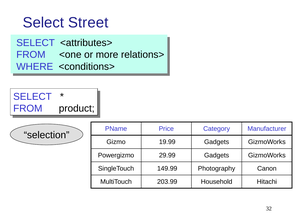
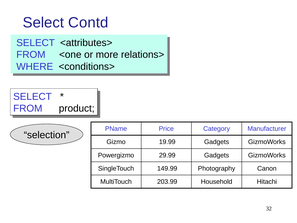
Street: Street -> Contd (88, 23)
